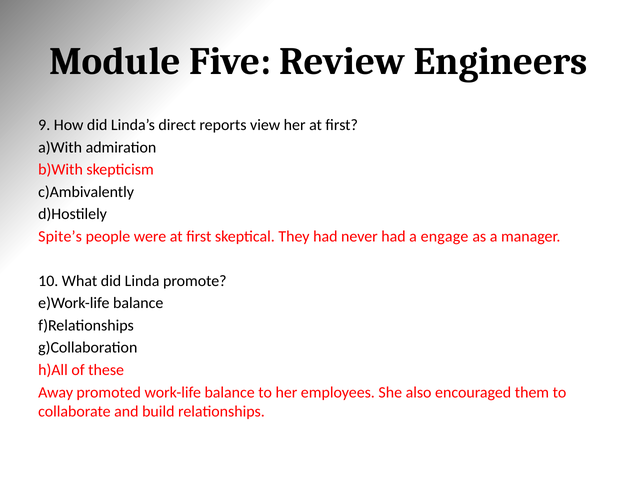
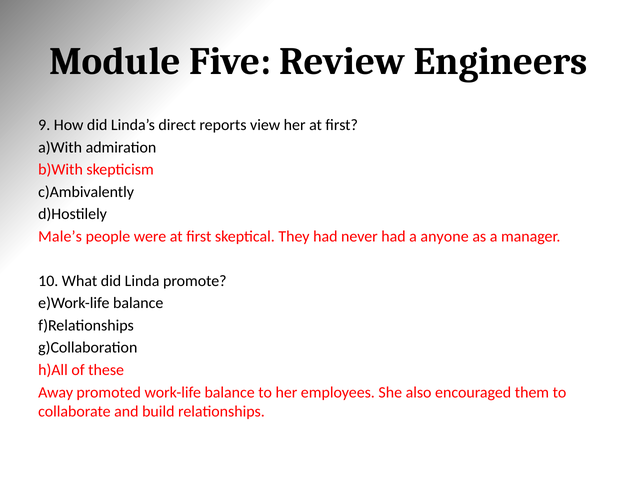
Spite’s: Spite’s -> Male’s (60, 237)
engage: engage -> anyone (445, 237)
